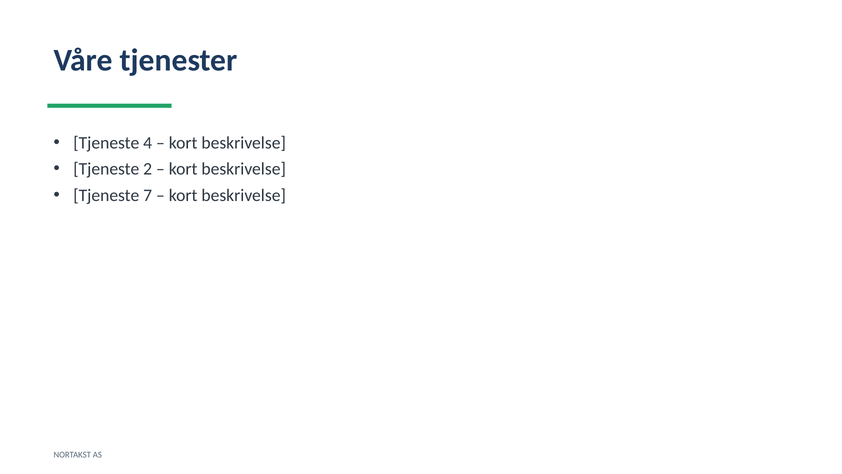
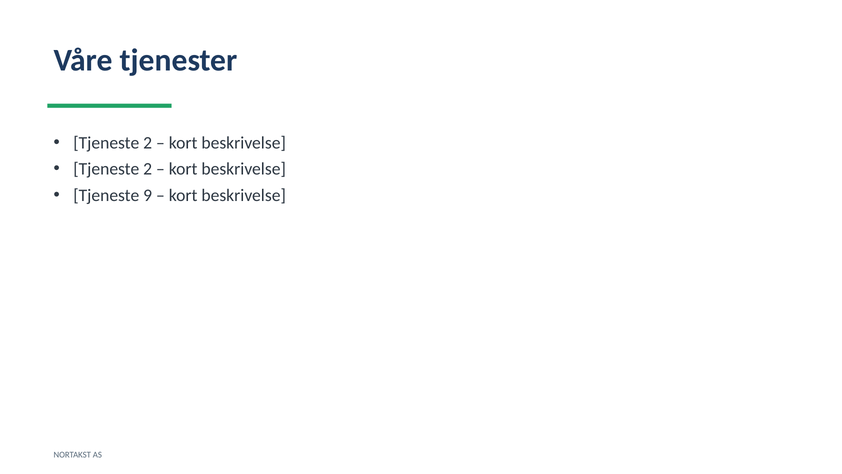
4: 4 -> 2 (148, 143)
7: 7 -> 9 (148, 195)
